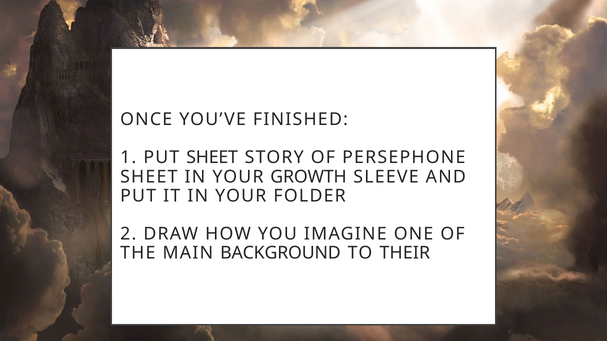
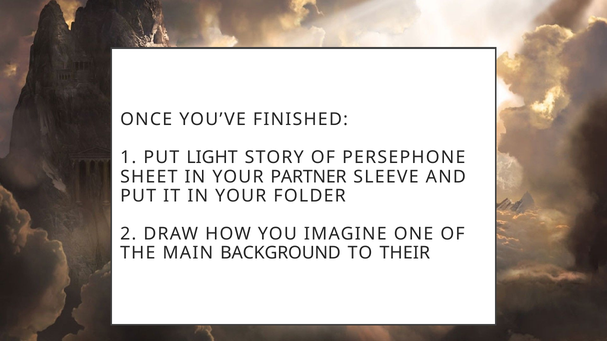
PUT SHEET: SHEET -> LIGHT (212, 158)
GROWTH: GROWTH -> PARTNER (309, 177)
